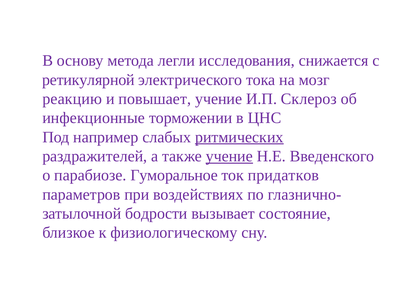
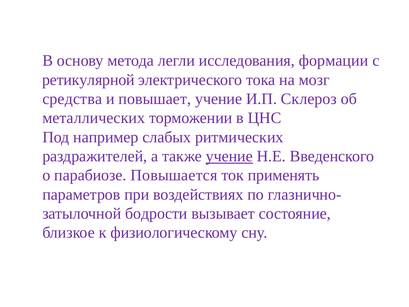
снижается: снижается -> формации (334, 61)
реакцию: реакцию -> средства (72, 99)
инфекционные: инфекционные -> металлических (94, 118)
ритмических underline: present -> none (239, 137)
Гуморальное: Гуморальное -> Повышается (174, 175)
придатков: придатков -> применять (284, 175)
